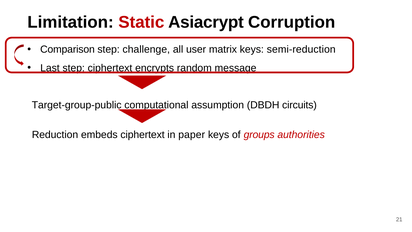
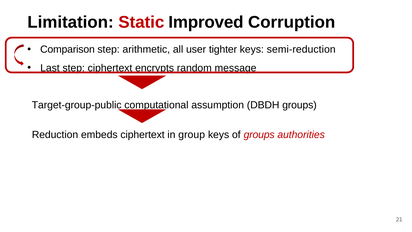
Asiacrypt: Asiacrypt -> Improved (206, 22)
challenge: challenge -> arithmetic (146, 49)
matrix: matrix -> tighter (223, 49)
DBDH circuits: circuits -> groups (299, 105)
paper: paper -> group (192, 135)
